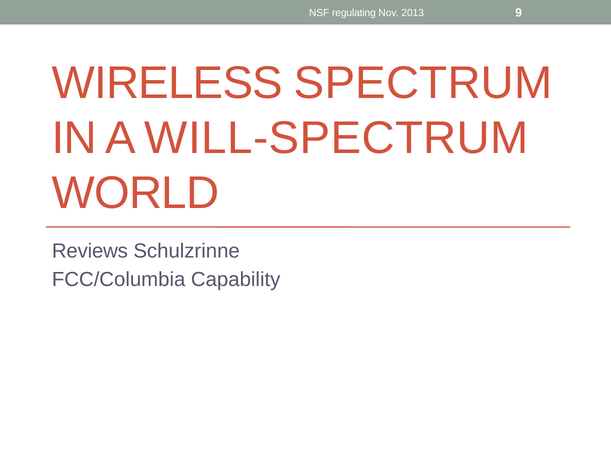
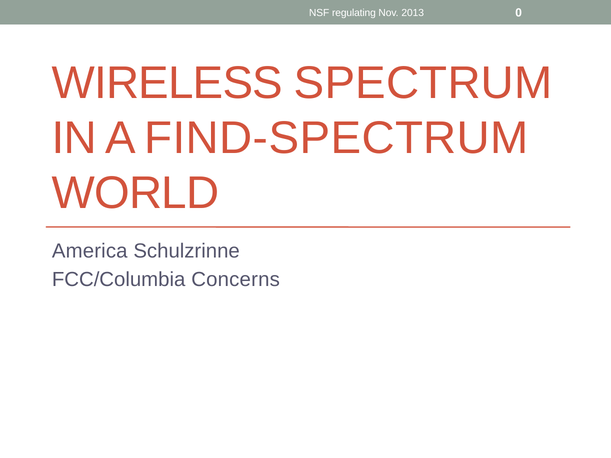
9: 9 -> 0 (519, 13)
WILL-SPECTRUM: WILL-SPECTRUM -> FIND-SPECTRUM (337, 138)
Reviews: Reviews -> America (90, 251)
Capability: Capability -> Concerns (236, 279)
